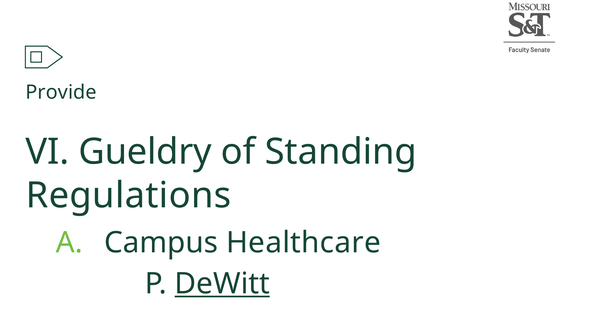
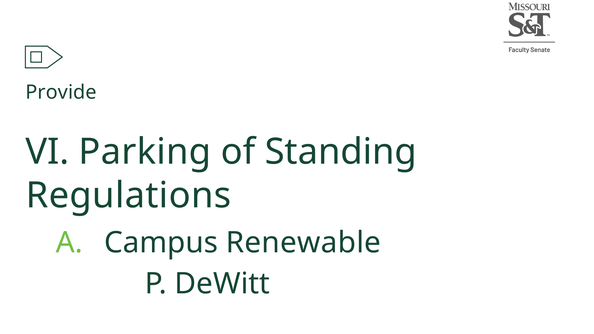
Gueldry: Gueldry -> Parking (145, 152)
Healthcare: Healthcare -> Renewable (303, 243)
DeWitt underline: present -> none (222, 284)
